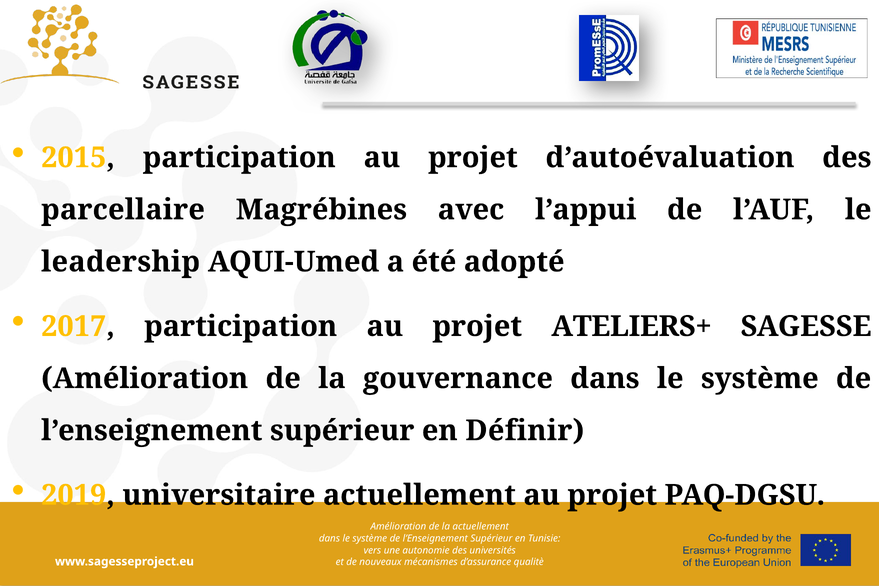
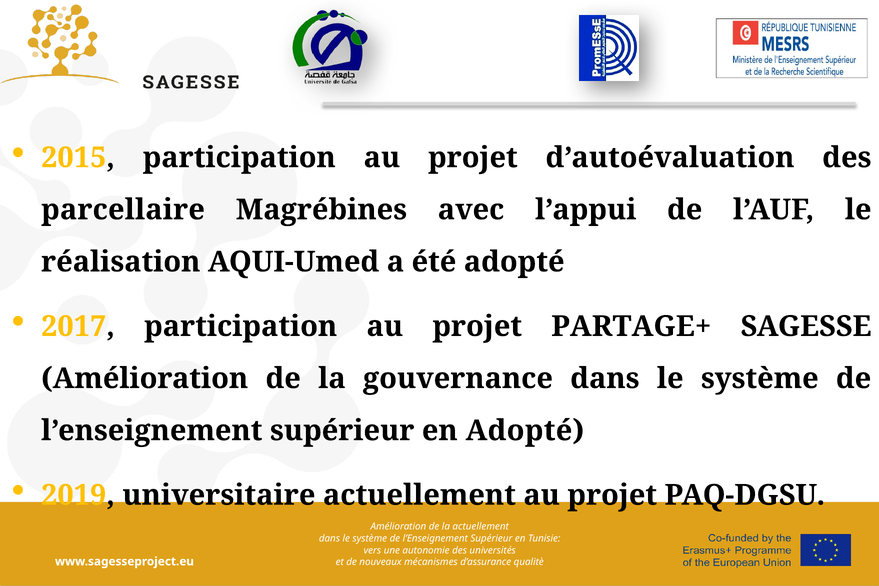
leadership: leadership -> réalisation (121, 262)
ATELIERS+: ATELIERS+ -> PARTAGE+ (631, 326)
en Définir: Définir -> Adopté (525, 431)
